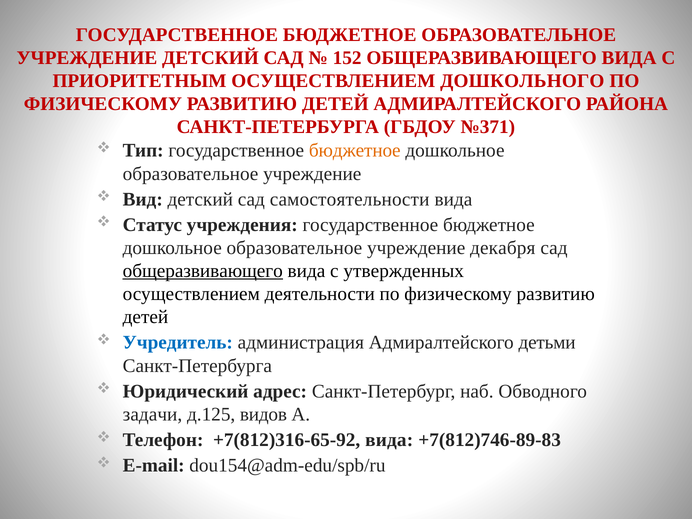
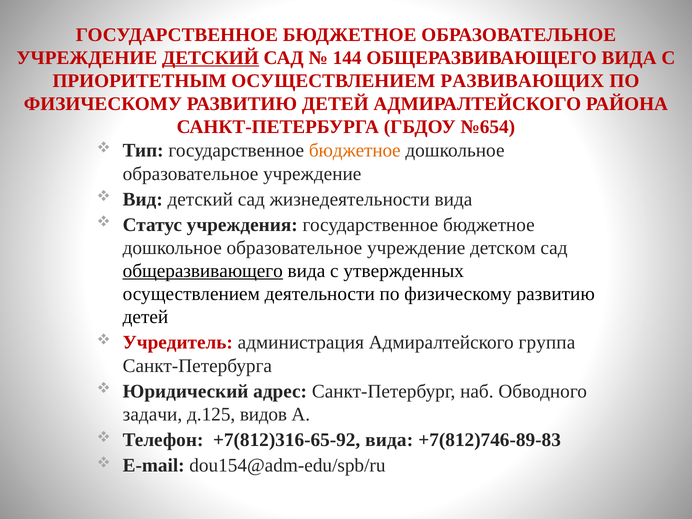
ДЕТСКИЙ underline: none -> present (210, 58)
152: 152 -> 144 (347, 58)
ДОШКОЛЬНОГО: ДОШКОЛЬНОГО -> РАЗВИВАЮЩИХ (522, 81)
№371: №371 -> №654 (488, 127)
самостоятельности: самостоятельности -> жизнедеятельности (350, 199)
декабря: декабря -> детском (503, 248)
Учредитель colour: blue -> red (178, 343)
детьми: детьми -> группа (547, 343)
